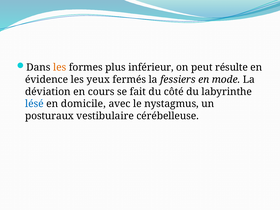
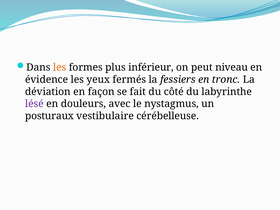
résulte: résulte -> niveau (232, 67)
mode: mode -> tronc (226, 80)
cours: cours -> façon (101, 92)
lésé colour: blue -> purple (34, 104)
domicile: domicile -> douleurs (83, 104)
